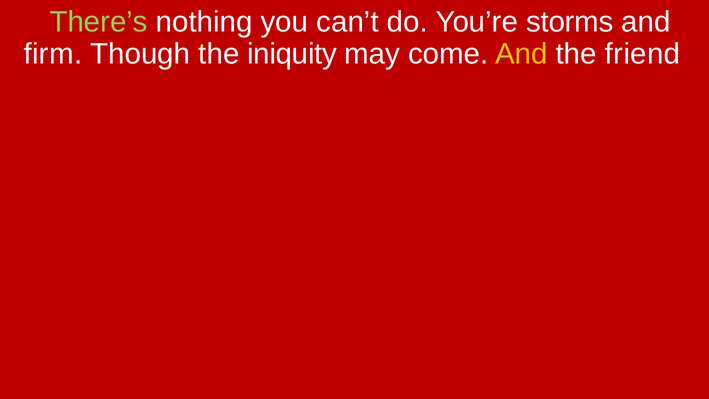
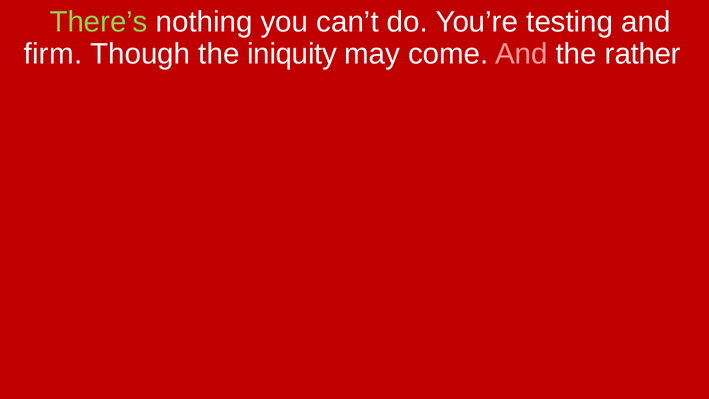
storms: storms -> testing (570, 22)
And colour: yellow -> pink (521, 54)
friend: friend -> rather (643, 54)
